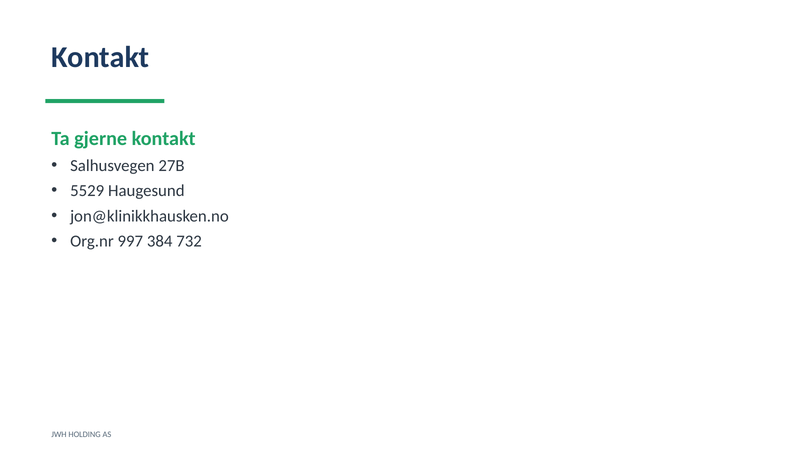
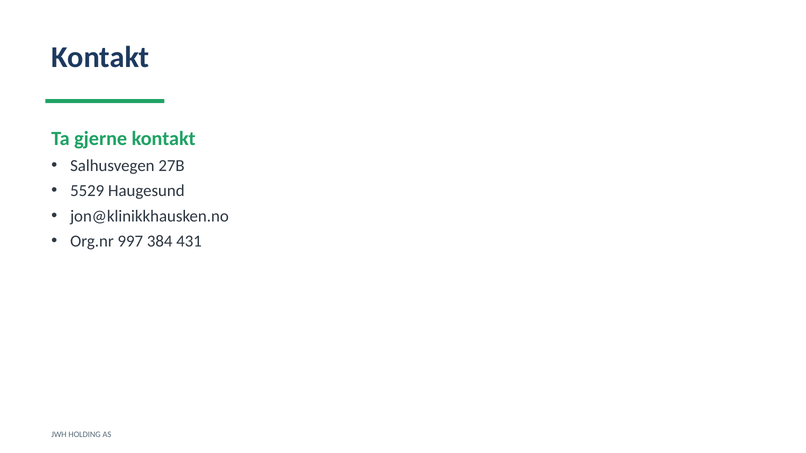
732: 732 -> 431 (189, 241)
